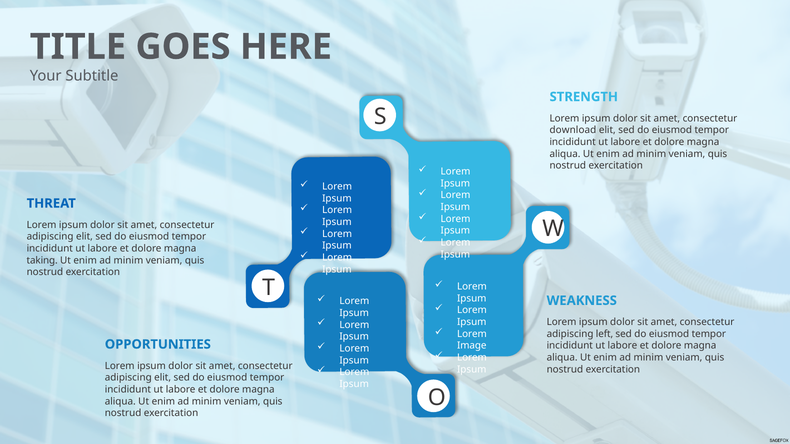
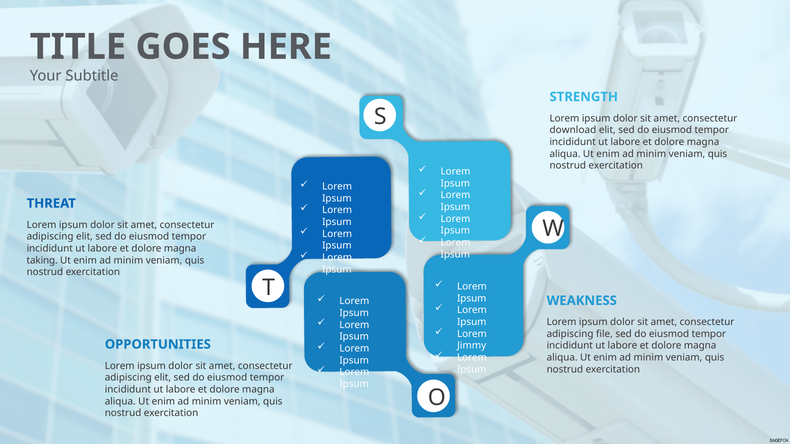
left: left -> file (604, 334)
Image: Image -> Jimmy (472, 346)
